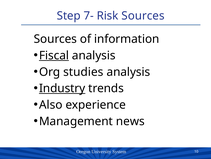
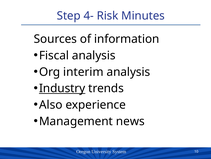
7-: 7- -> 4- (89, 16)
Risk Sources: Sources -> Minutes (143, 16)
Fiscal underline: present -> none (54, 55)
studies: studies -> interim (83, 72)
